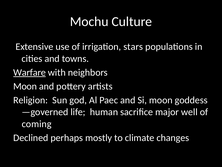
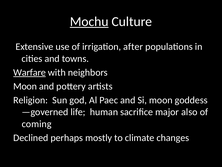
Mochu underline: none -> present (89, 21)
stars: stars -> after (133, 47)
well: well -> also (189, 112)
